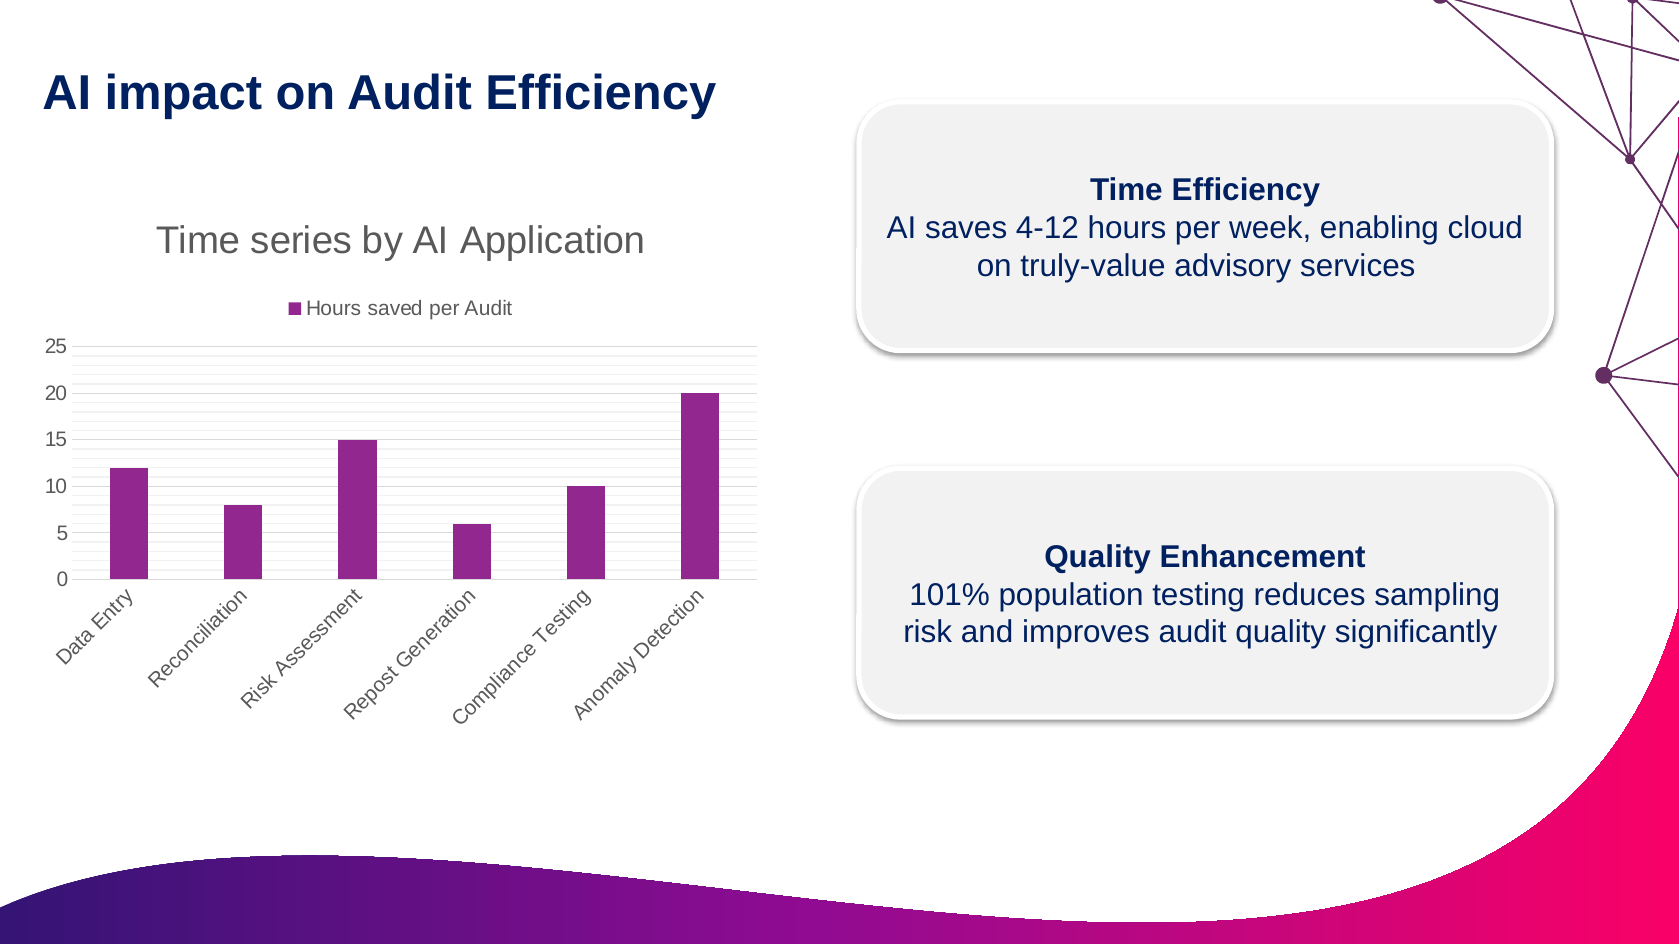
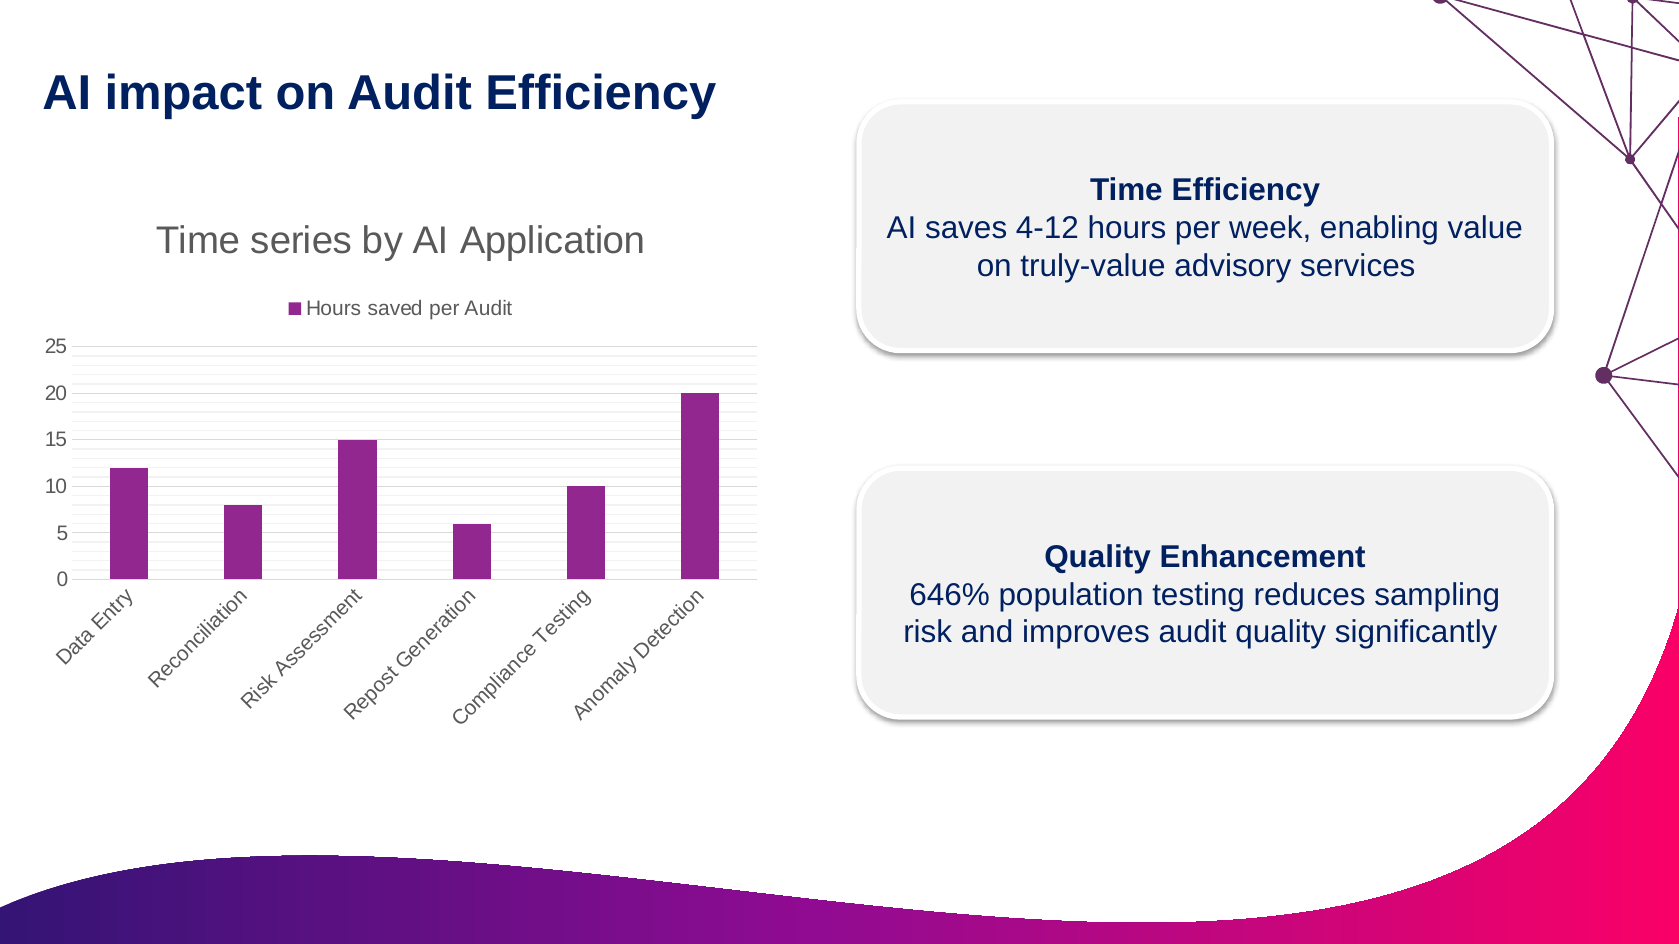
cloud: cloud -> value (1485, 228)
101%: 101% -> 646% (950, 595)
